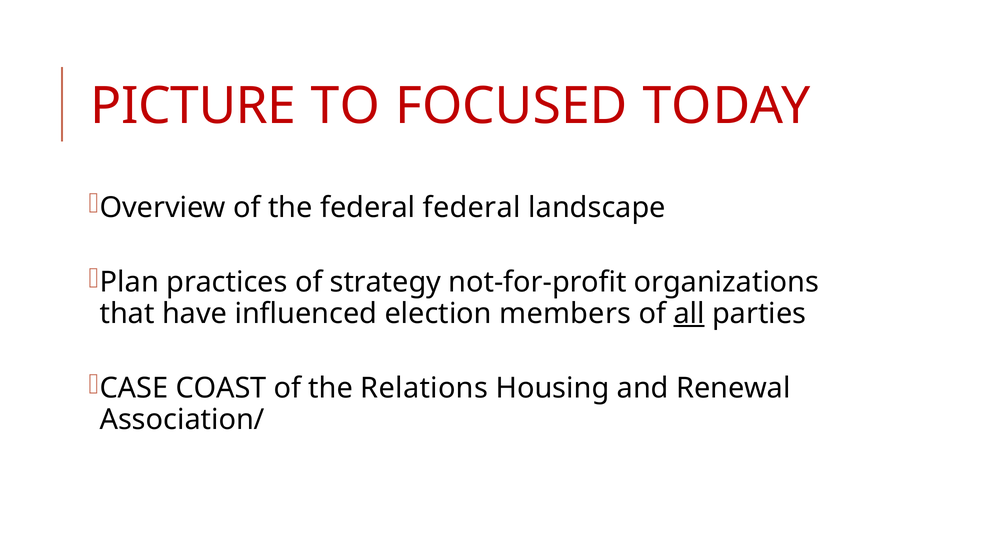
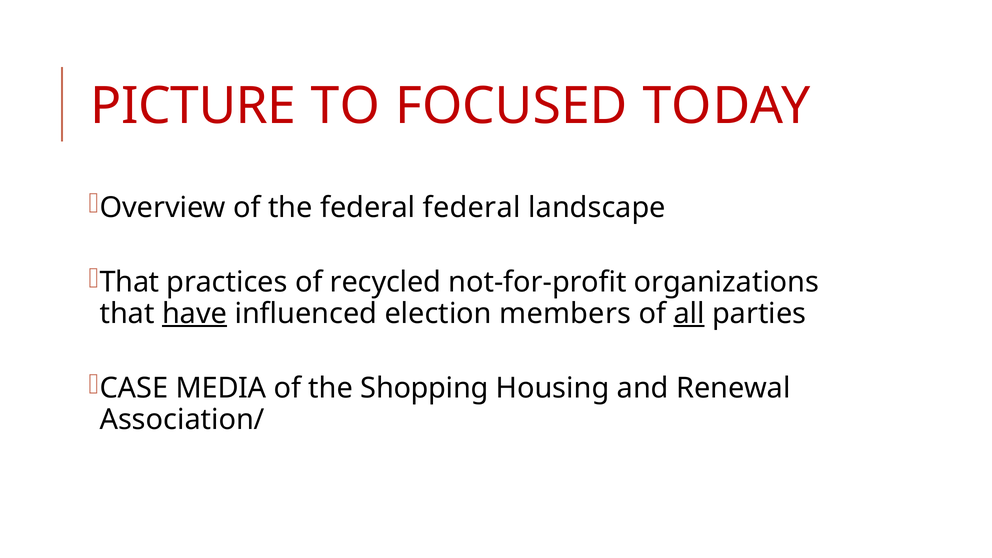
Plan: Plan -> That (129, 282)
strategy: strategy -> recycled (385, 282)
have underline: none -> present (195, 313)
COAST: COAST -> MEDIA (221, 388)
Relations: Relations -> Shopping (424, 388)
